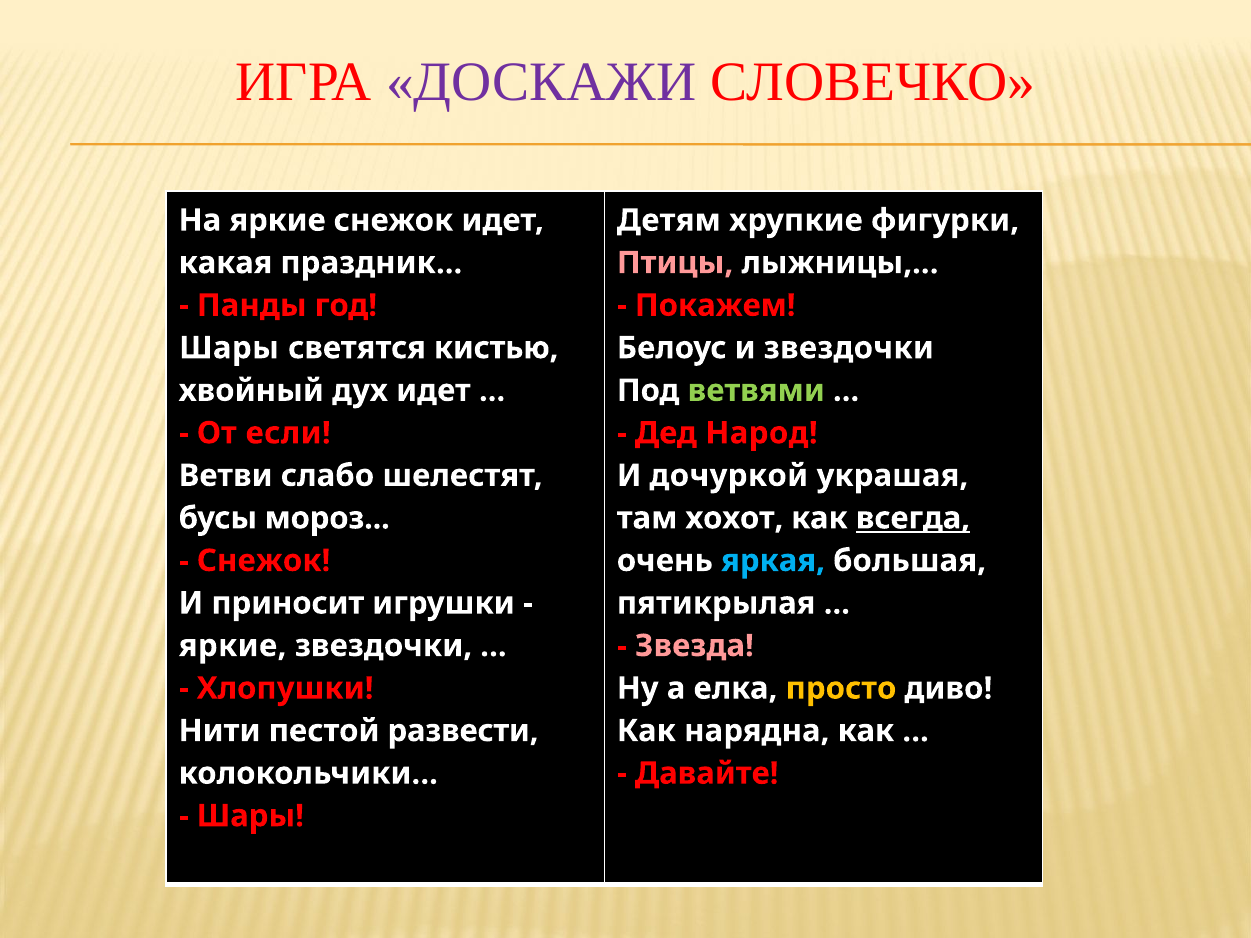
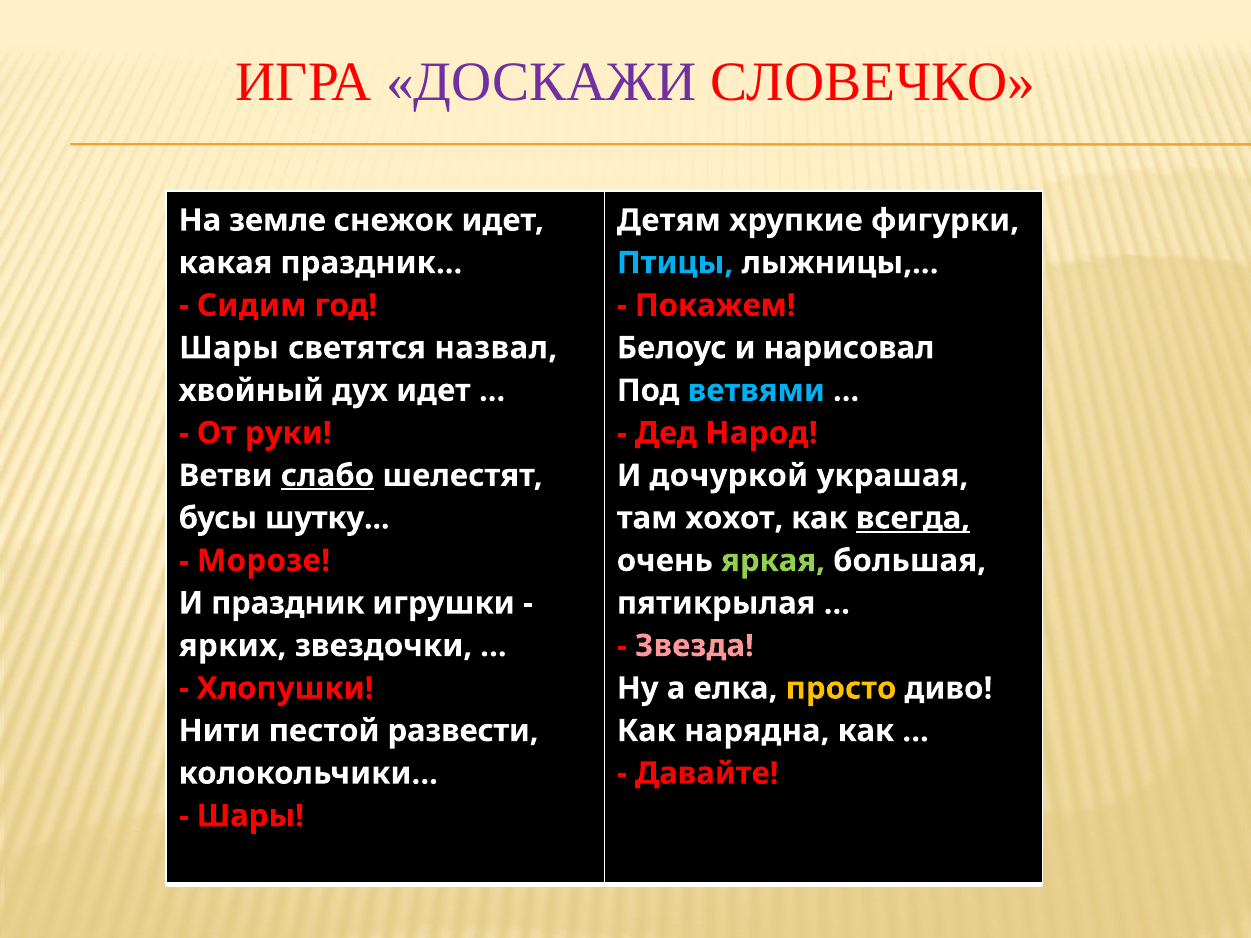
На яркие: яркие -> земле (278, 220)
Птицы colour: pink -> light blue (675, 263)
Панды: Панды -> Сидим (252, 306)
кистью: кистью -> назвал (496, 348)
и звездочки: звездочки -> нарисовал (849, 348)
ветвями colour: light green -> light blue (756, 391)
если: если -> руки (288, 433)
слабо underline: none -> present (327, 476)
мороз: мороз -> шутку (327, 518)
Снежок: Снежок -> Морозе (263, 561)
яркая colour: light blue -> light green (773, 561)
И приносит: приносит -> праздник (288, 603)
яркие: яркие -> ярких (233, 646)
